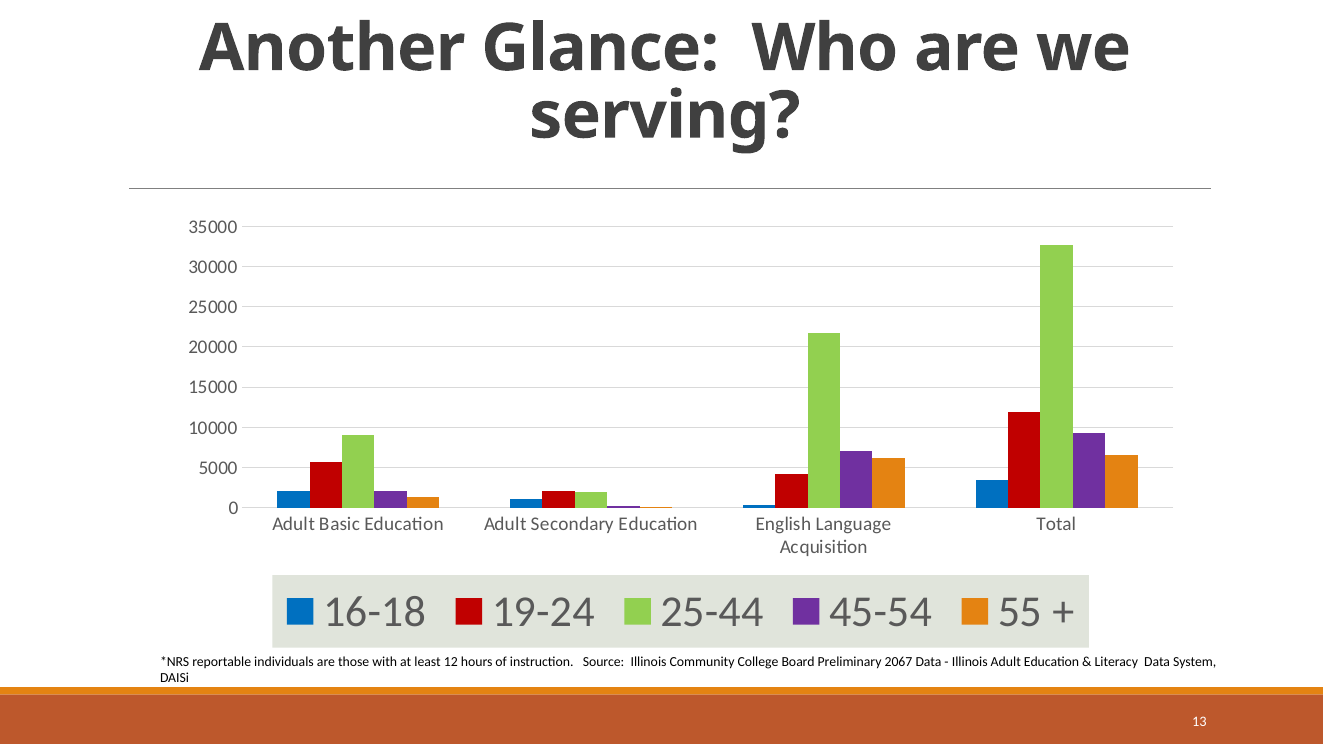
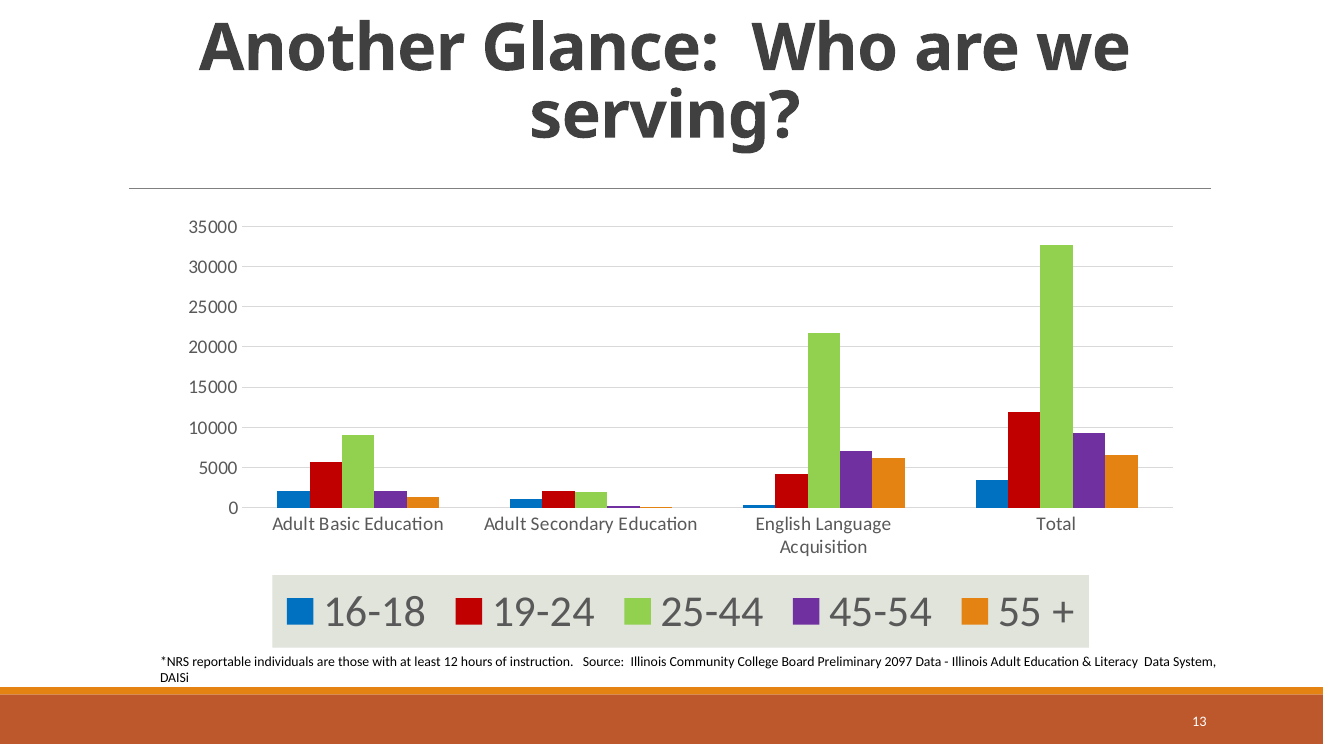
2067: 2067 -> 2097 (898, 662)
